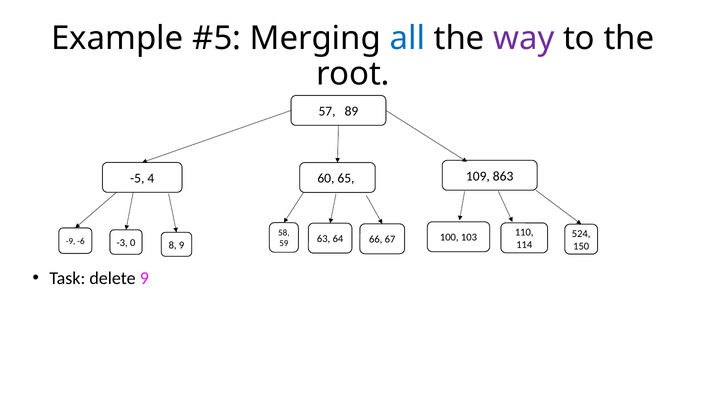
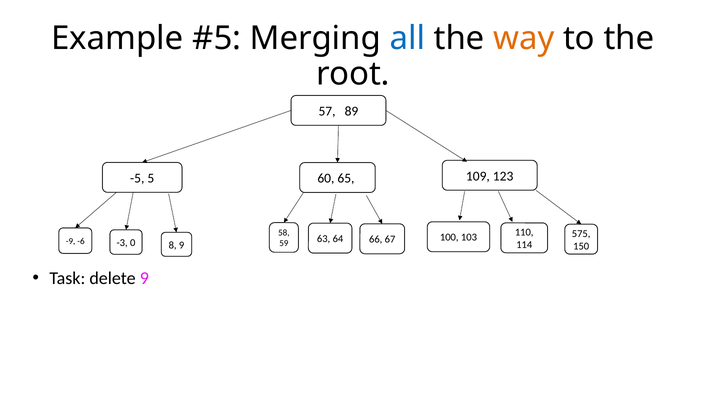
way colour: purple -> orange (524, 38)
4: 4 -> 5 (151, 178)
863: 863 -> 123 (503, 176)
524: 524 -> 575 (581, 234)
